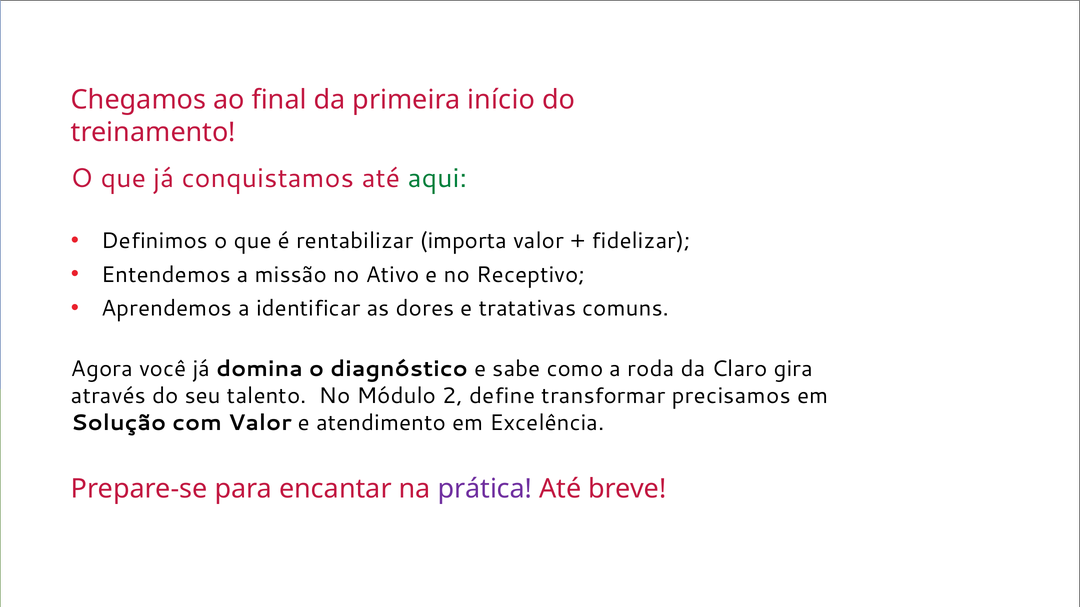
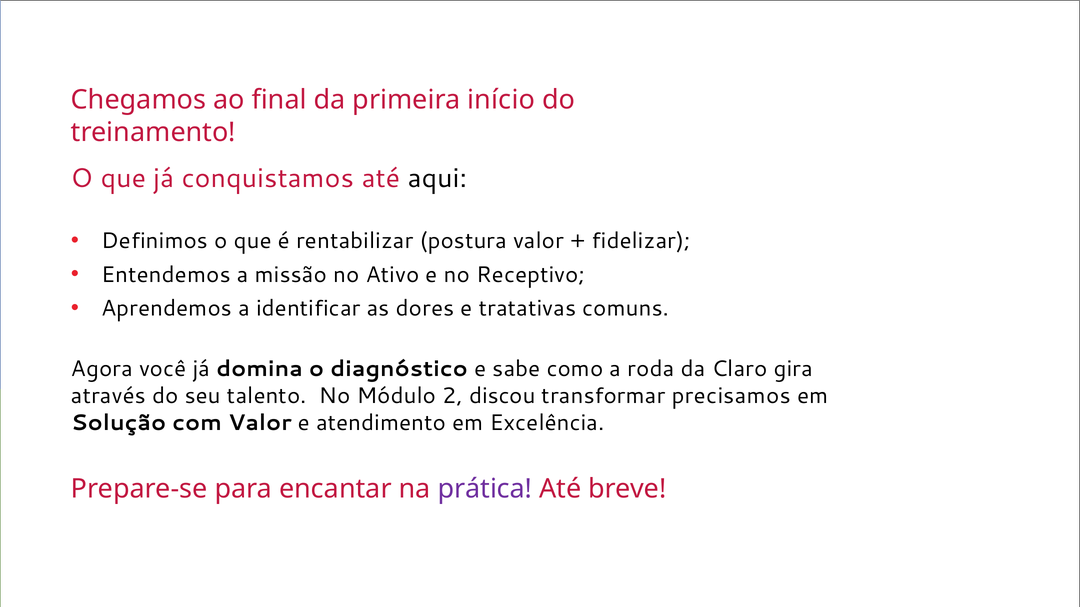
aqui colour: green -> black (437, 178)
importa: importa -> postura (463, 241)
define: define -> discou (502, 396)
